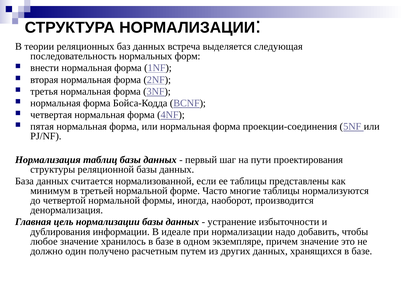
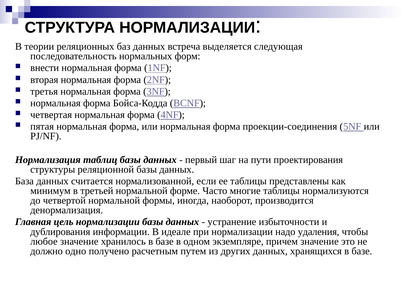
добавить: добавить -> удаления (319, 232)
один: один -> одно (76, 251)
